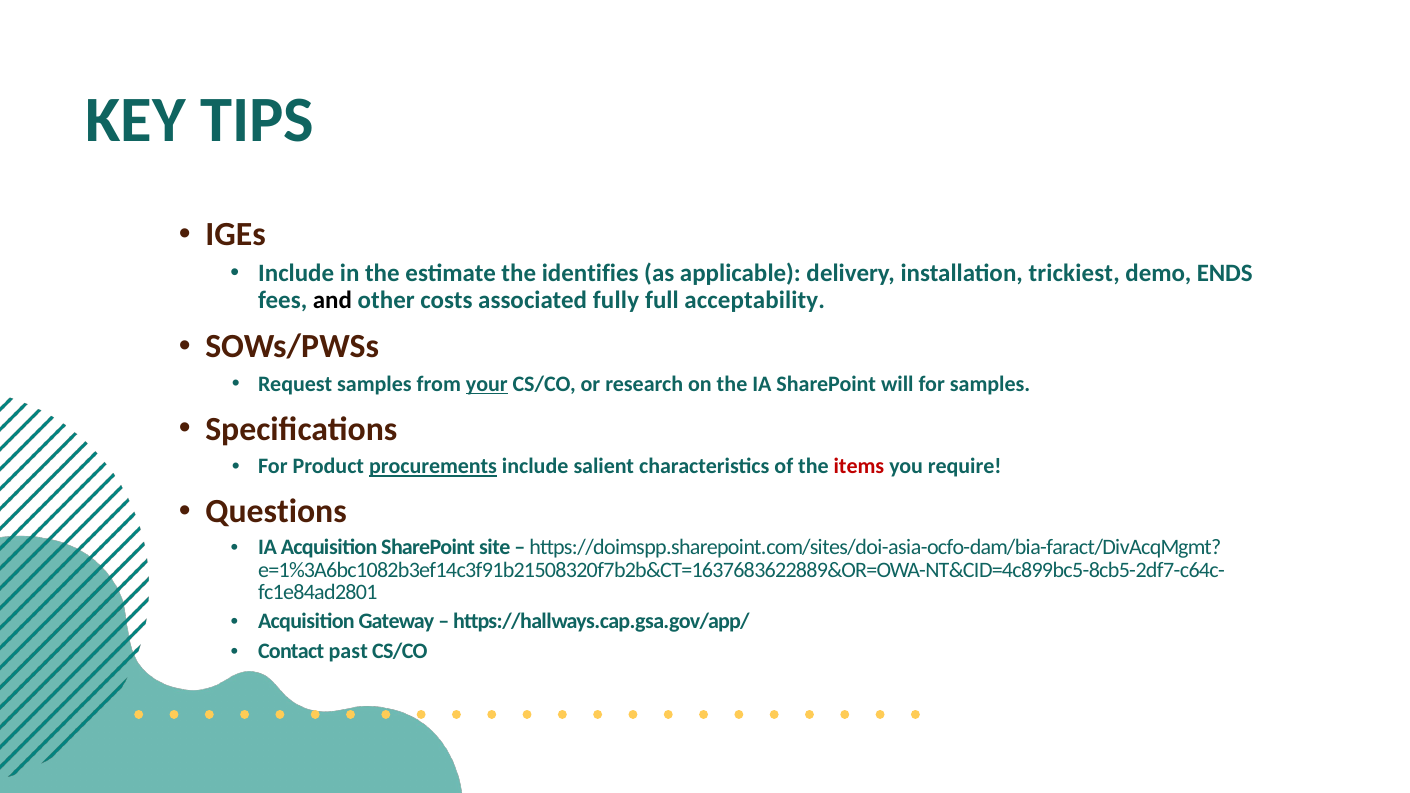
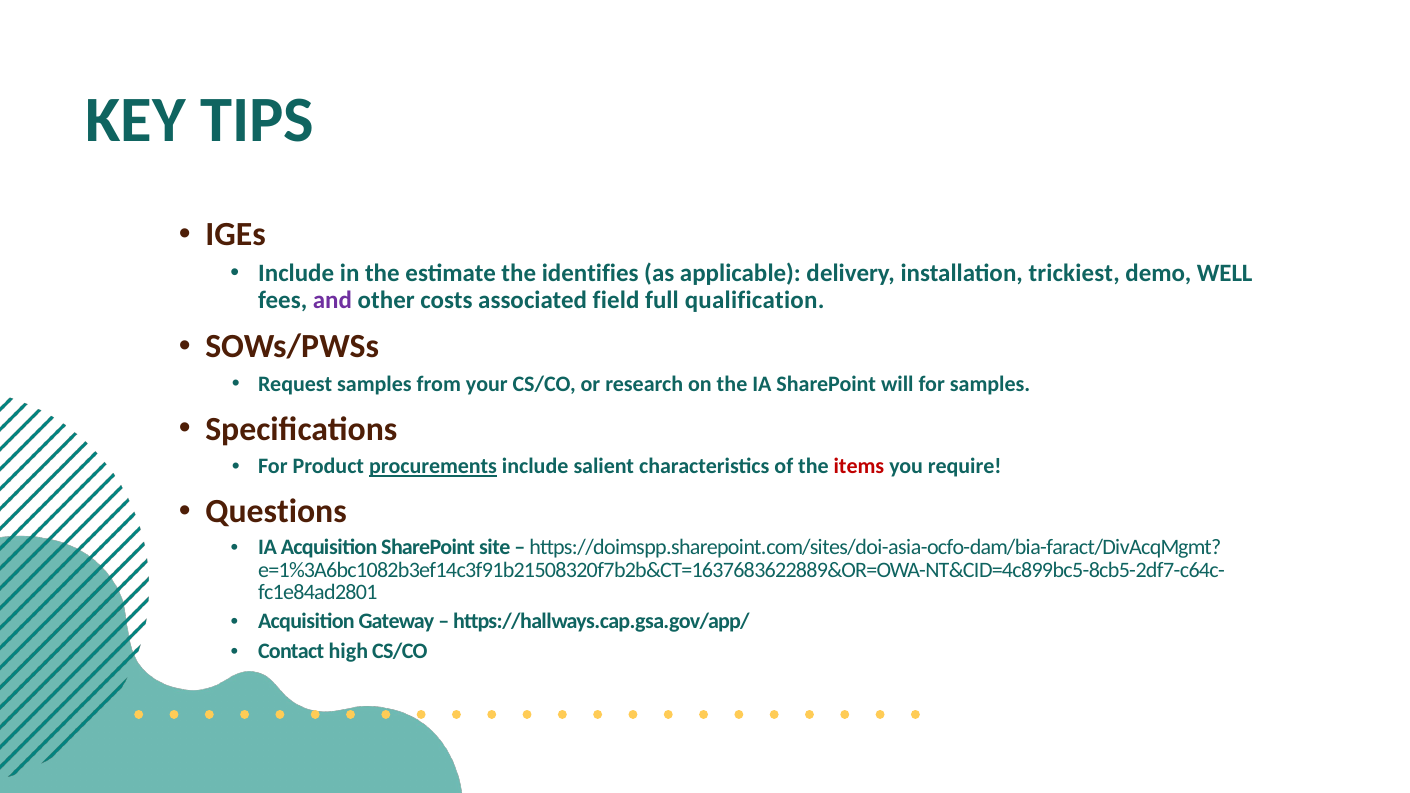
ENDS: ENDS -> WELL (1225, 274)
and colour: black -> purple (332, 301)
fully: fully -> field (616, 301)
acceptability: acceptability -> qualification (755, 301)
your underline: present -> none (487, 384)
past: past -> high (348, 651)
